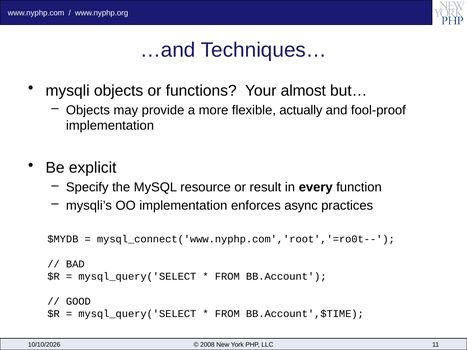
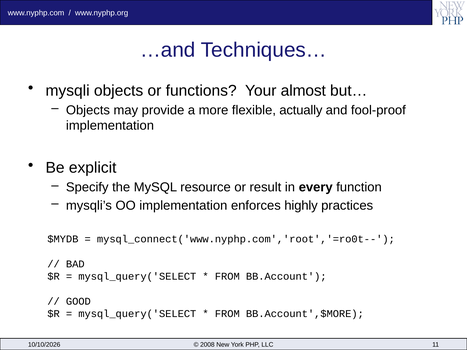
async: async -> highly (301, 206)
BB.Account',$TIME: BB.Account',$TIME -> BB.Account',$MORE (305, 314)
